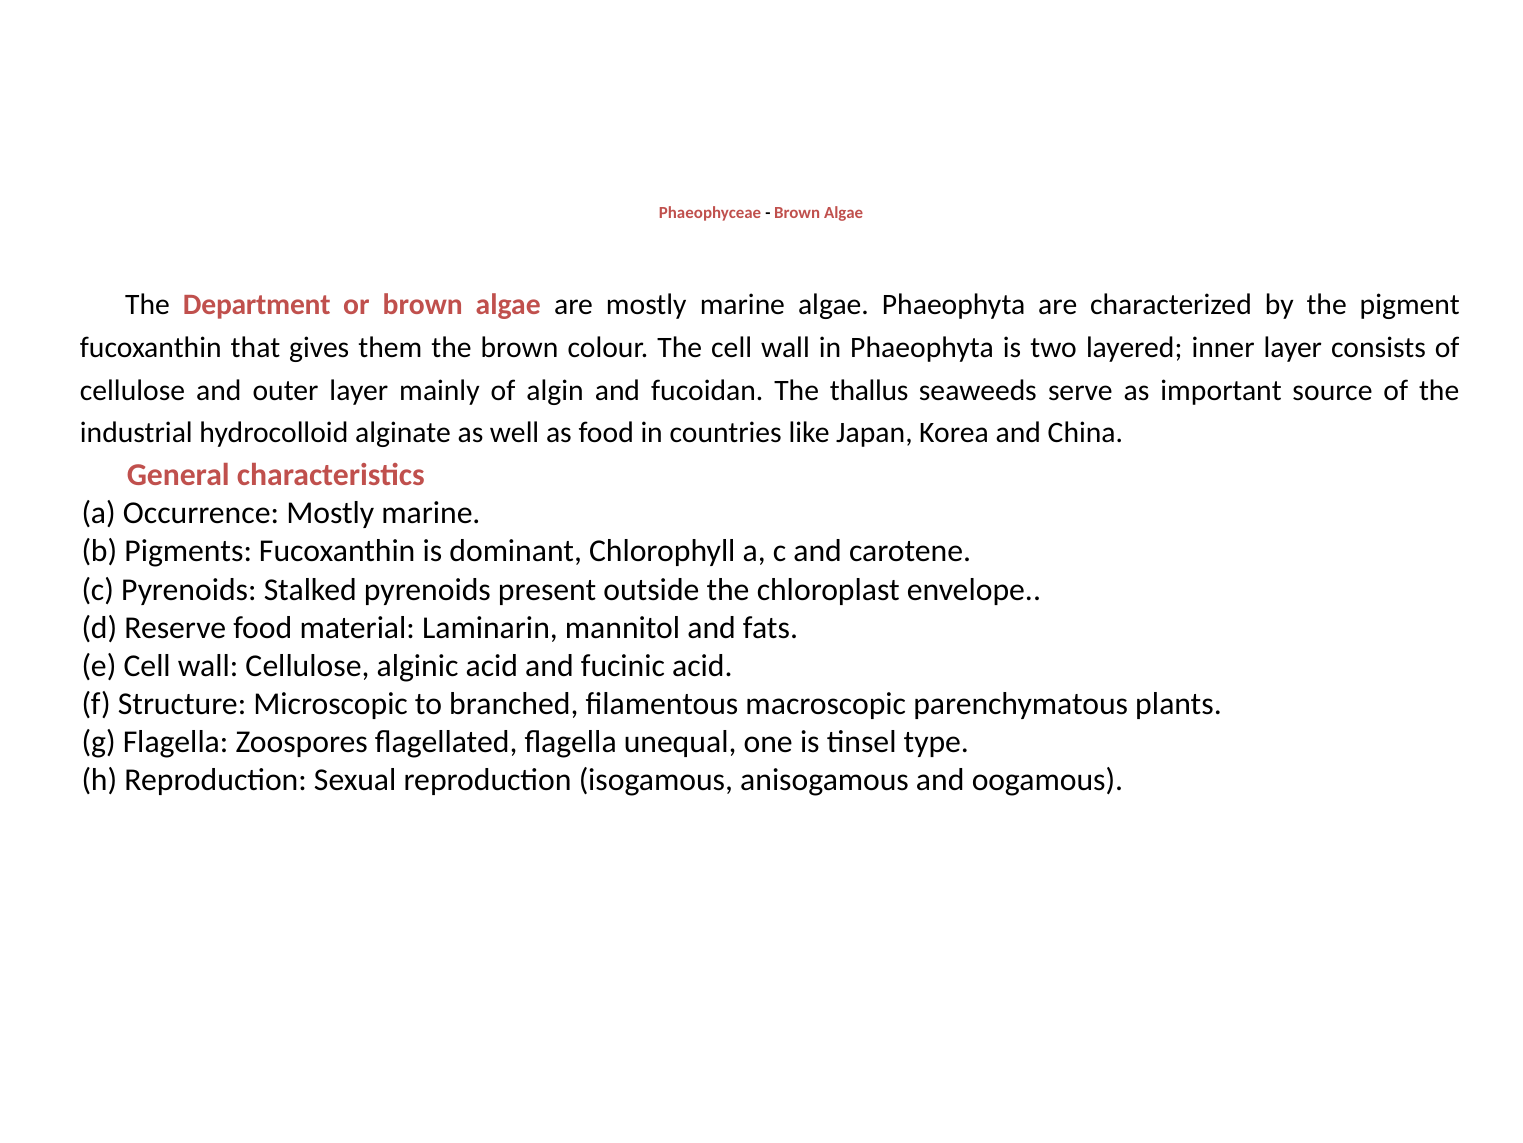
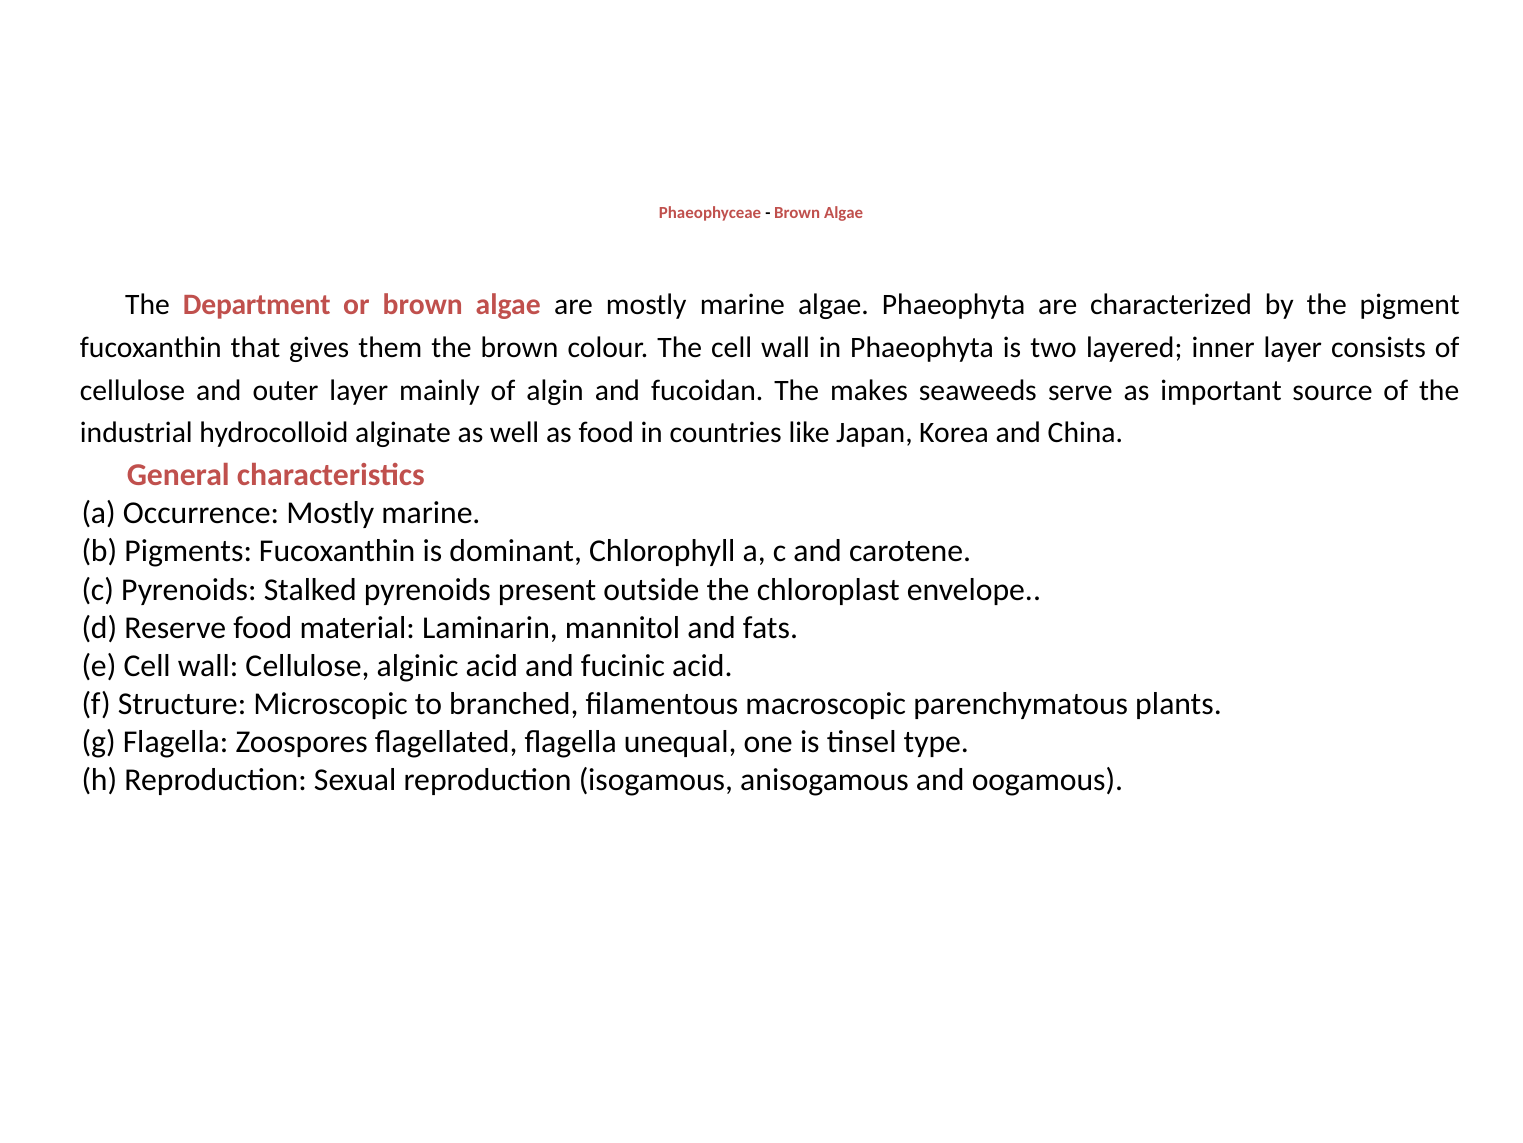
thallus: thallus -> makes (869, 390)
